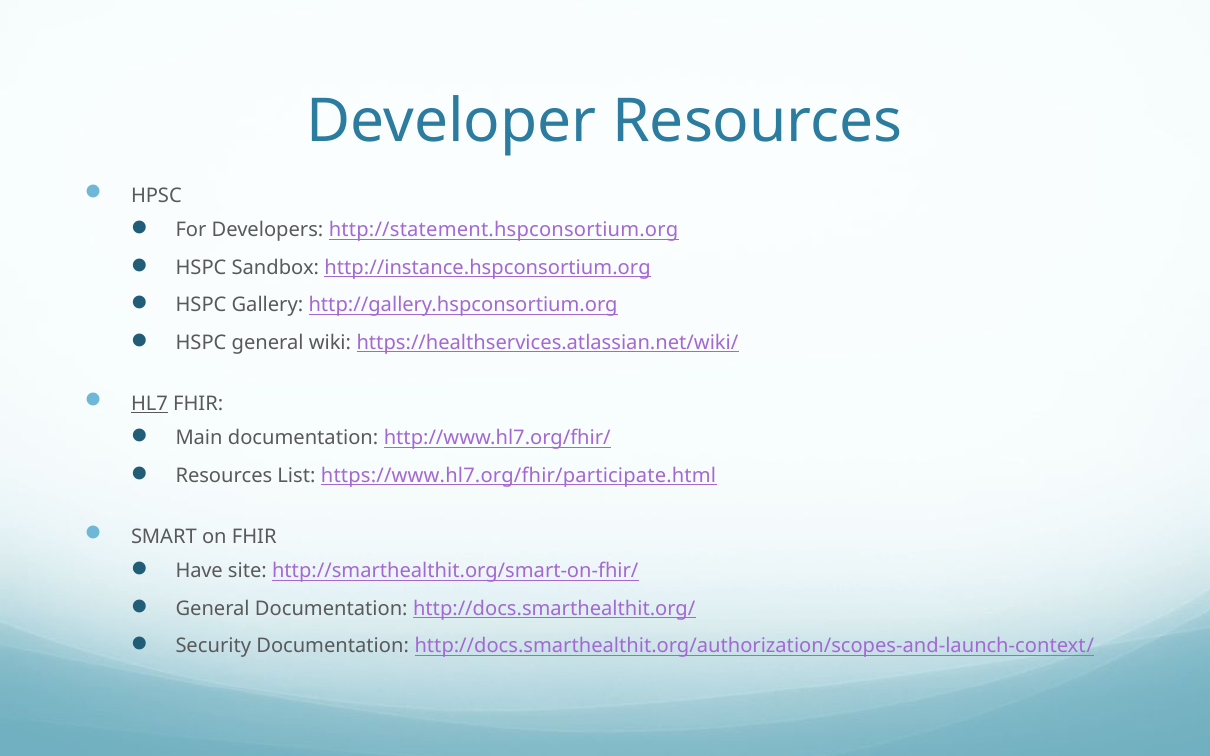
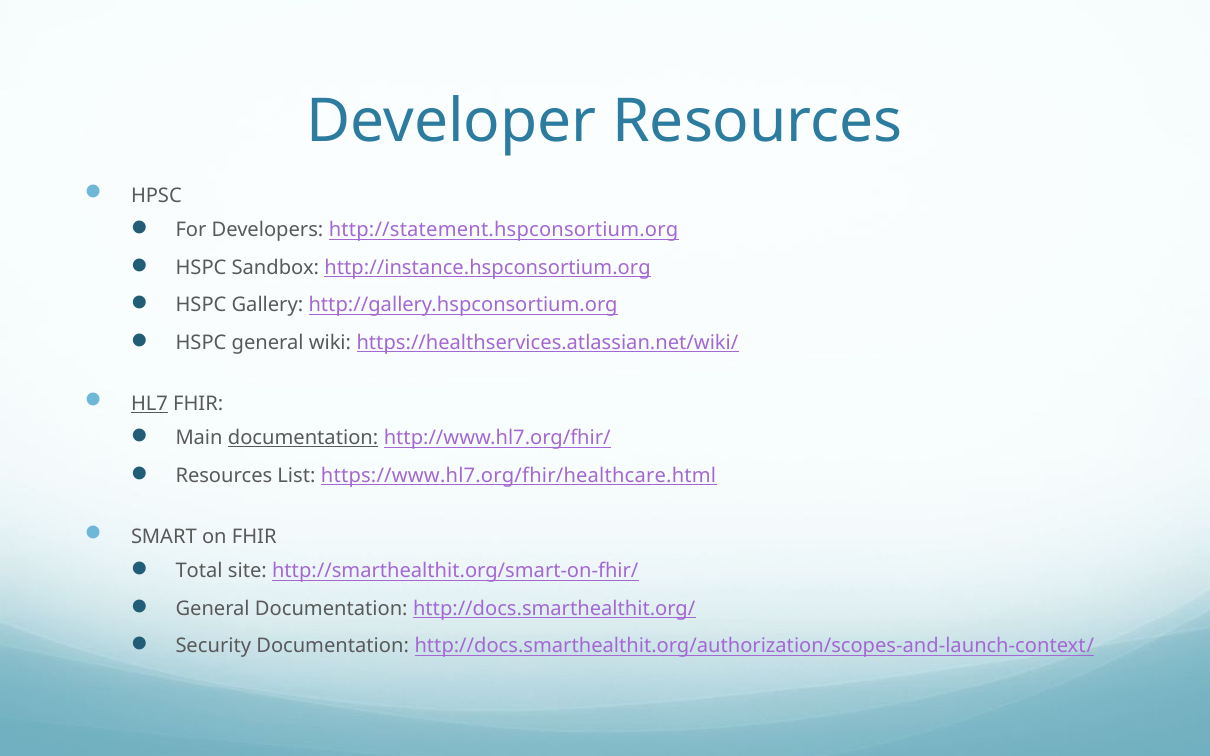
documentation underline: none -> present (303, 438)
https://www.hl7.org/fhir/participate.html: https://www.hl7.org/fhir/participate.html -> https://www.hl7.org/fhir/healthcare.html (519, 476)
Have: Have -> Total (199, 571)
